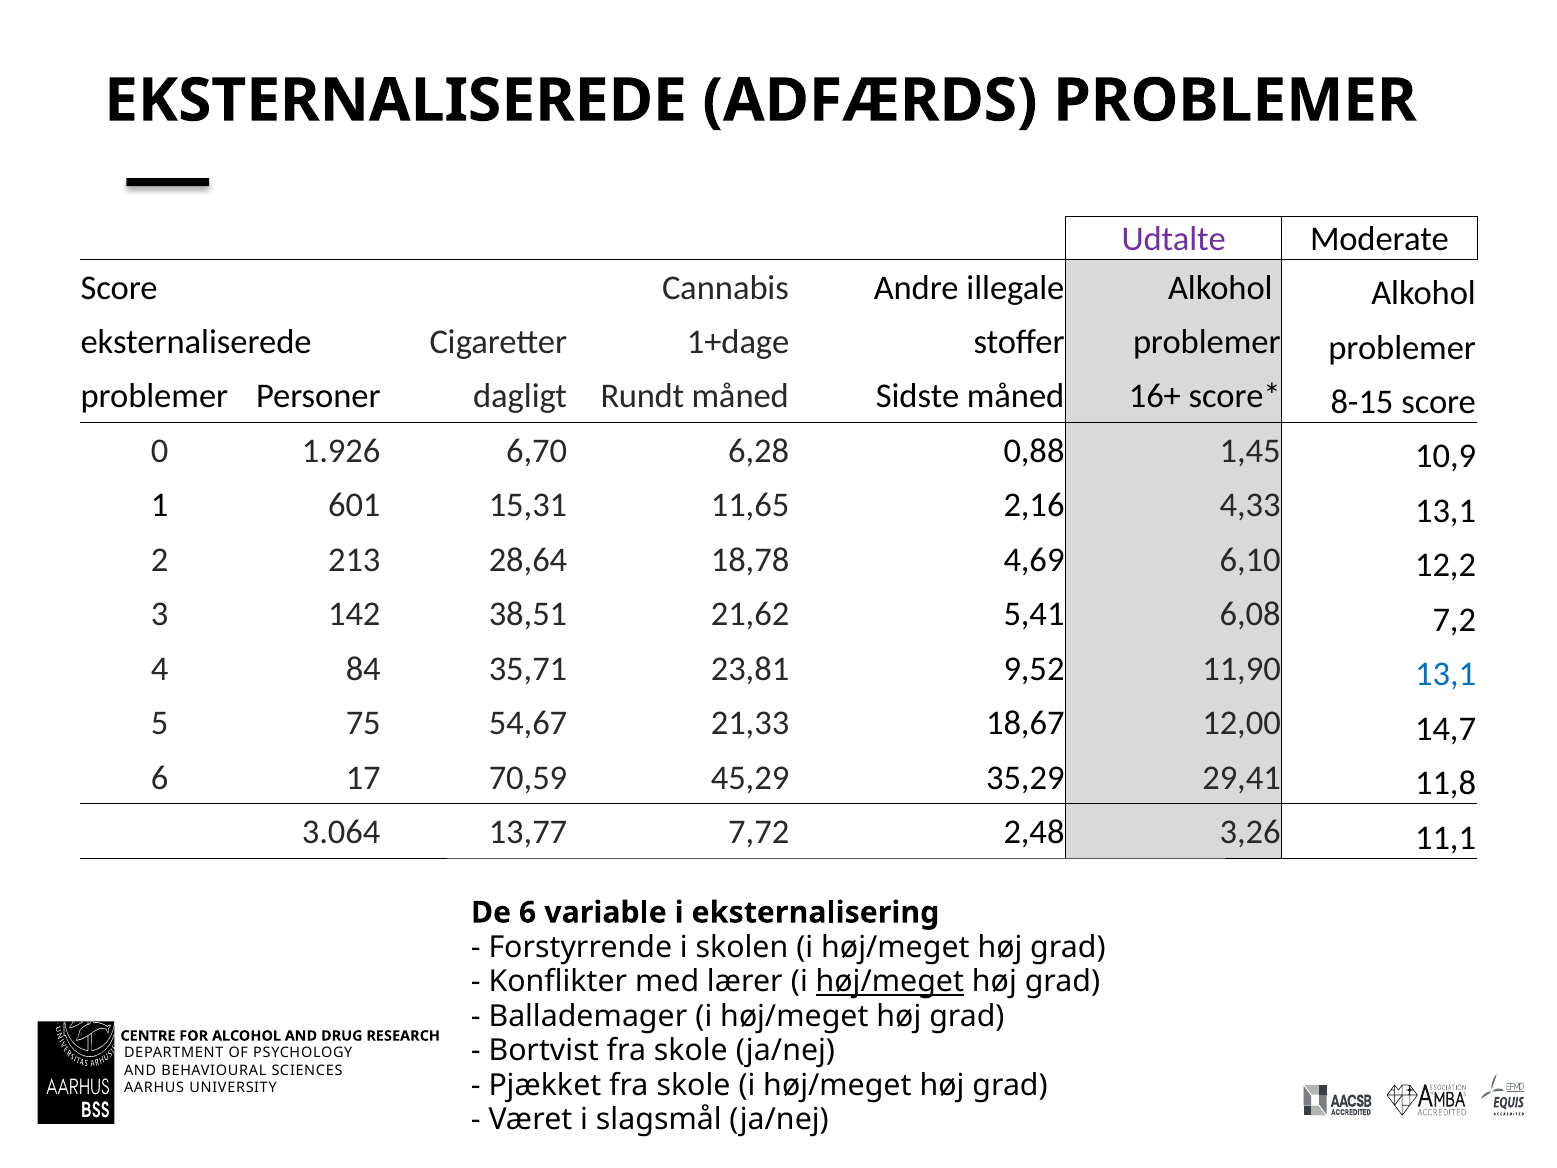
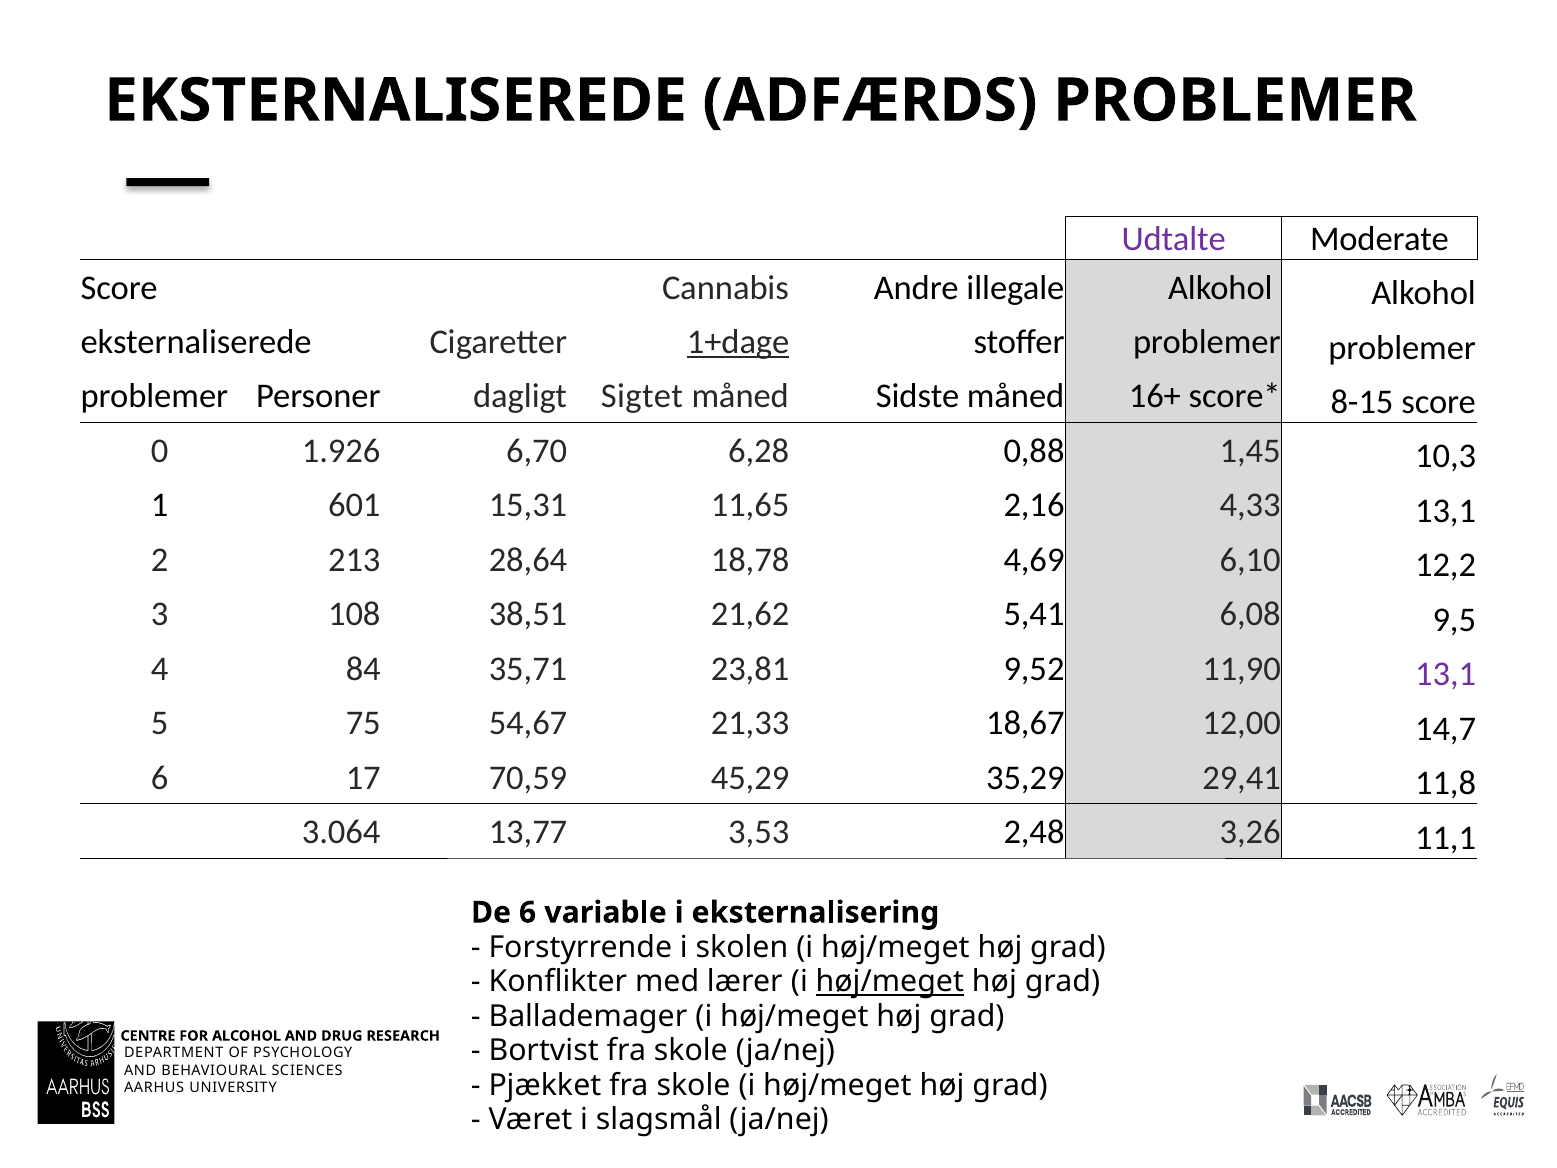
1+dage underline: none -> present (738, 342)
Rundt: Rundt -> Sigtet (642, 396)
10,9: 10,9 -> 10,3 (1446, 456)
142: 142 -> 108 (354, 614)
7,2: 7,2 -> 9,5 (1454, 620)
13,1 colour: blue -> purple (1446, 674)
7,72: 7,72 -> 3,53 (759, 832)
